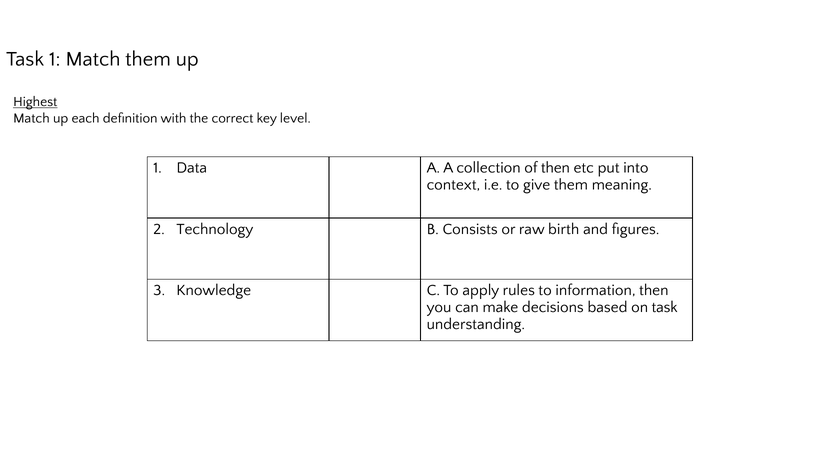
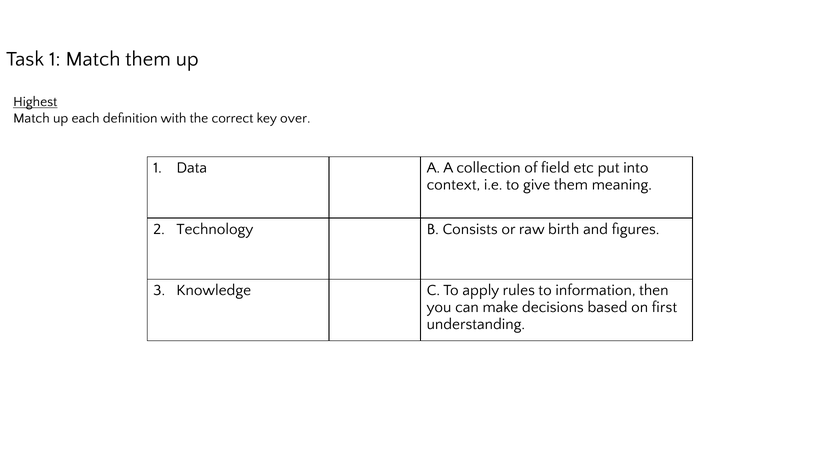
level: level -> over (295, 118)
of then: then -> field (555, 168)
on task: task -> first (664, 307)
